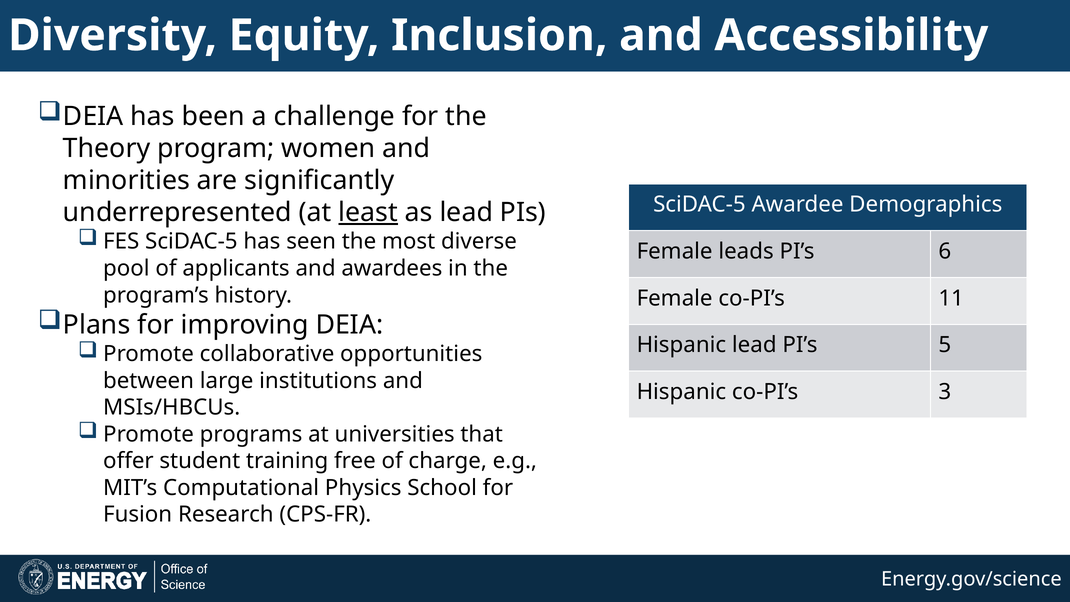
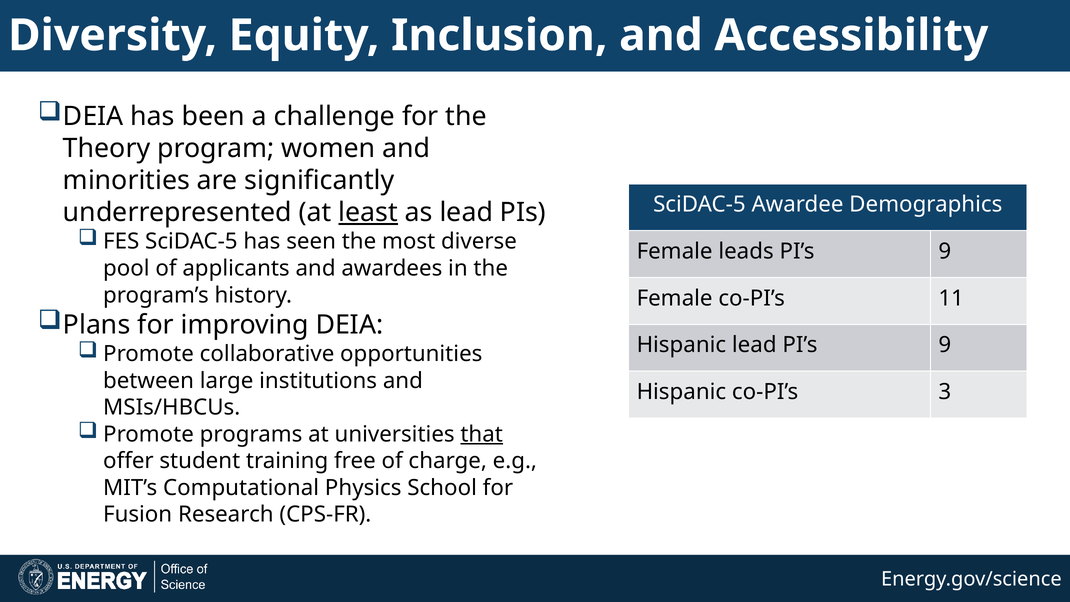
leads PI’s 6: 6 -> 9 (945, 251)
lead PI’s 5: 5 -> 9 (945, 345)
that underline: none -> present (482, 434)
